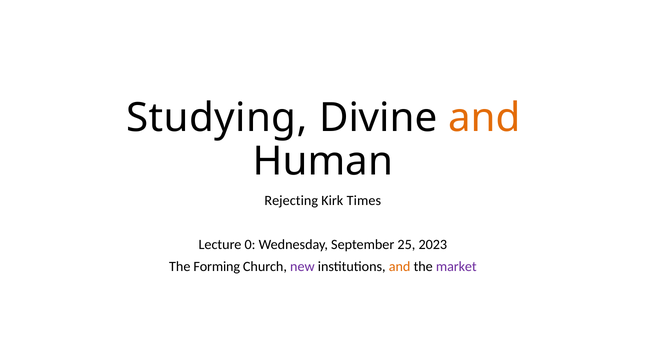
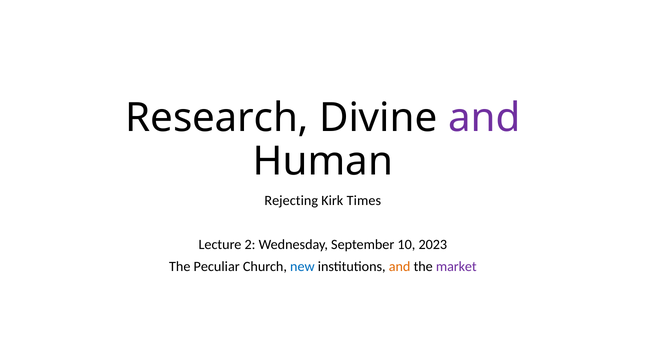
Studying: Studying -> Research (217, 118)
and colour: orange -> purple (484, 118)
0: 0 -> 2 (250, 245)
25: 25 -> 10 (406, 245)
Forming: Forming -> Peculiar (217, 267)
new colour: purple -> blue (302, 267)
